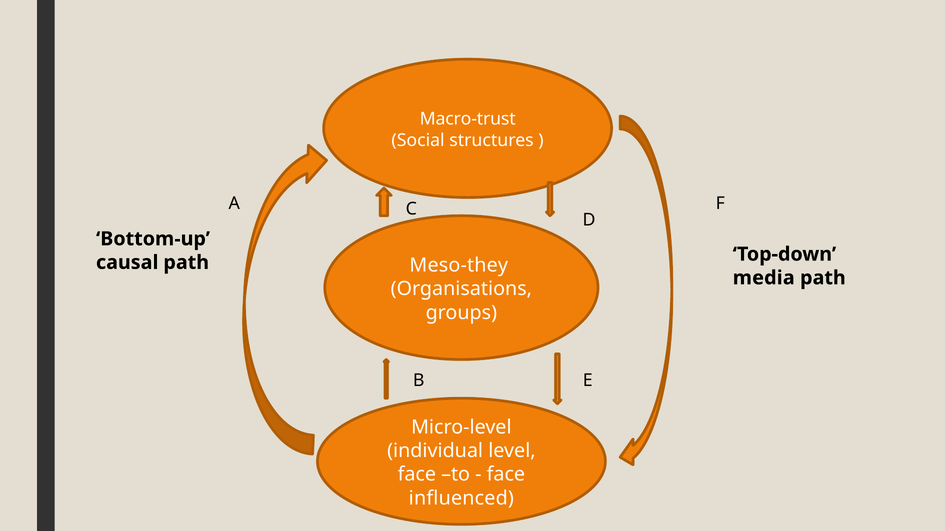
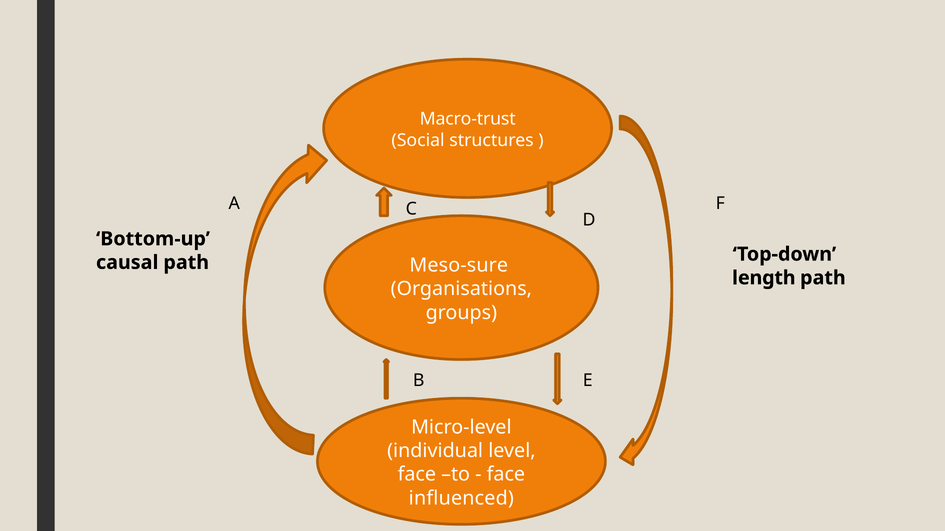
Meso-they: Meso-they -> Meso-sure (459, 266)
media: media -> length (764, 278)
